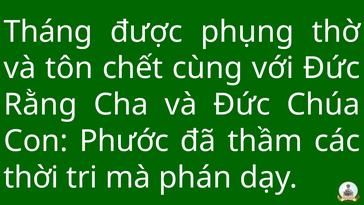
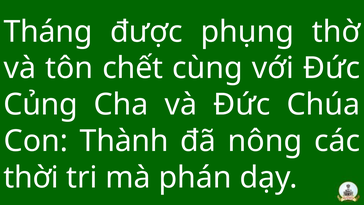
Rằng: Rằng -> Củng (41, 104)
Phước: Phước -> Thành (124, 141)
thầm: thầm -> nông (265, 141)
